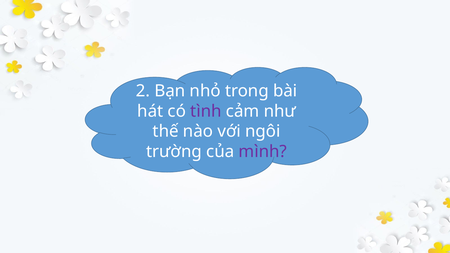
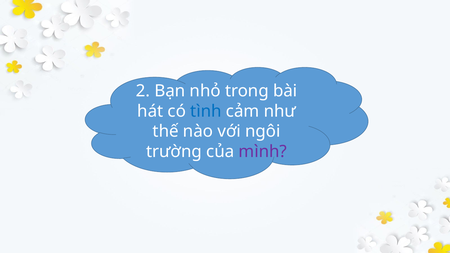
tình colour: purple -> blue (206, 111)
